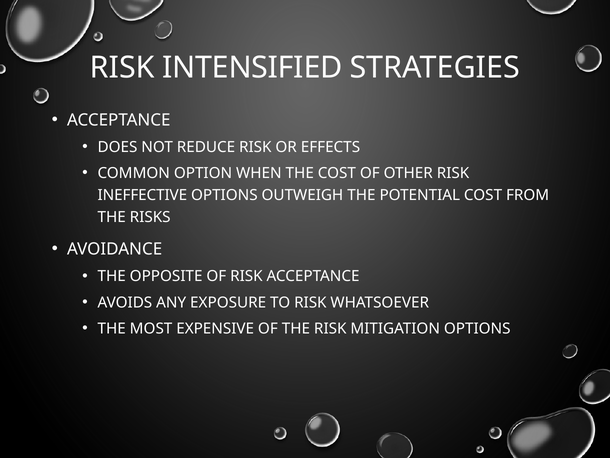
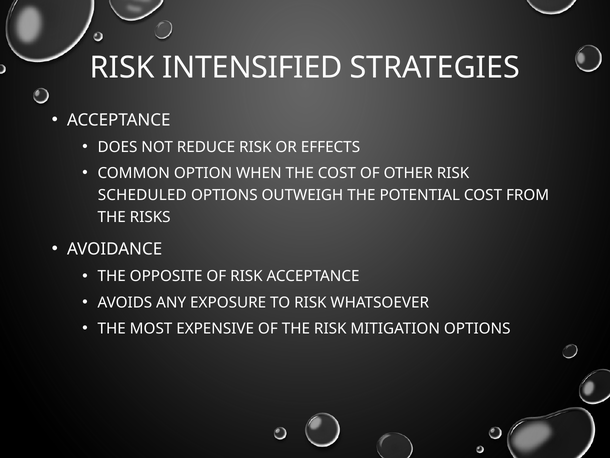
INEFFECTIVE: INEFFECTIVE -> SCHEDULED (142, 195)
